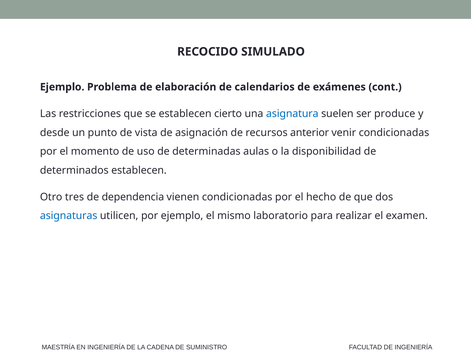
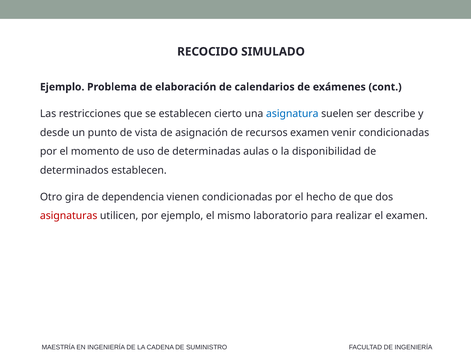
produce: produce -> describe (395, 113)
recursos anterior: anterior -> examen (310, 132)
tres: tres -> gira (75, 197)
asignaturas colour: blue -> red (69, 215)
